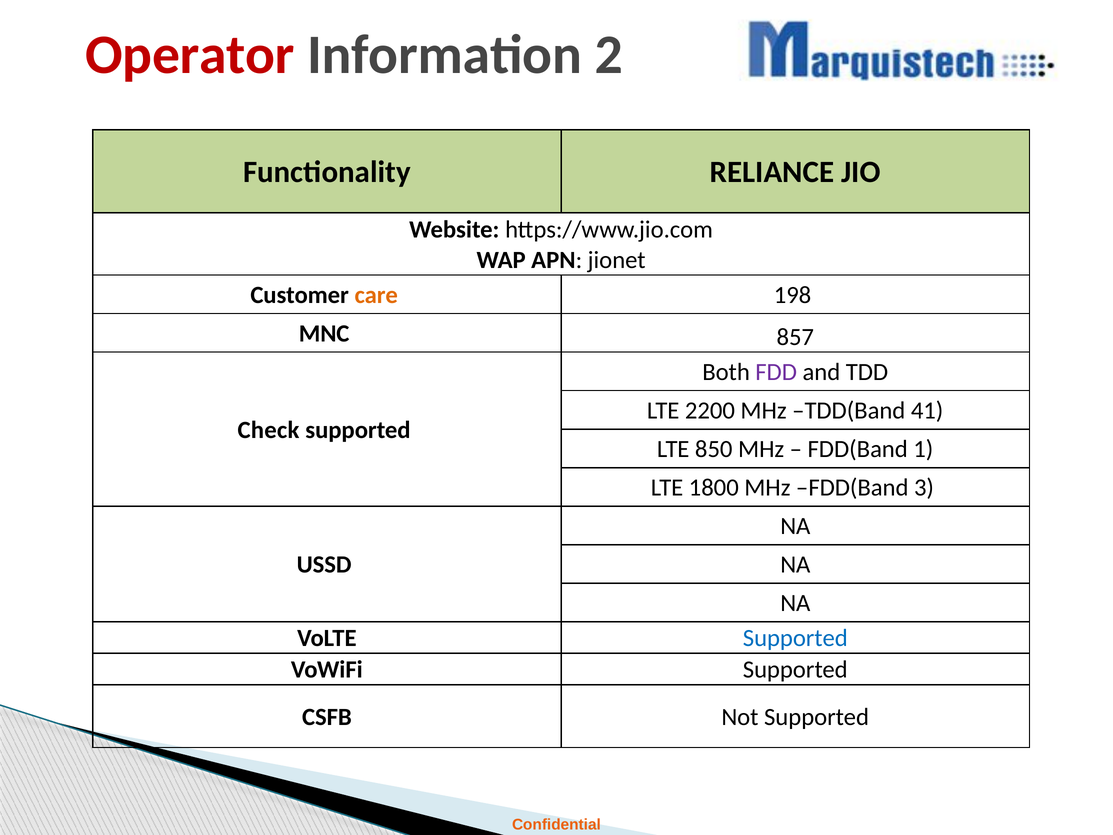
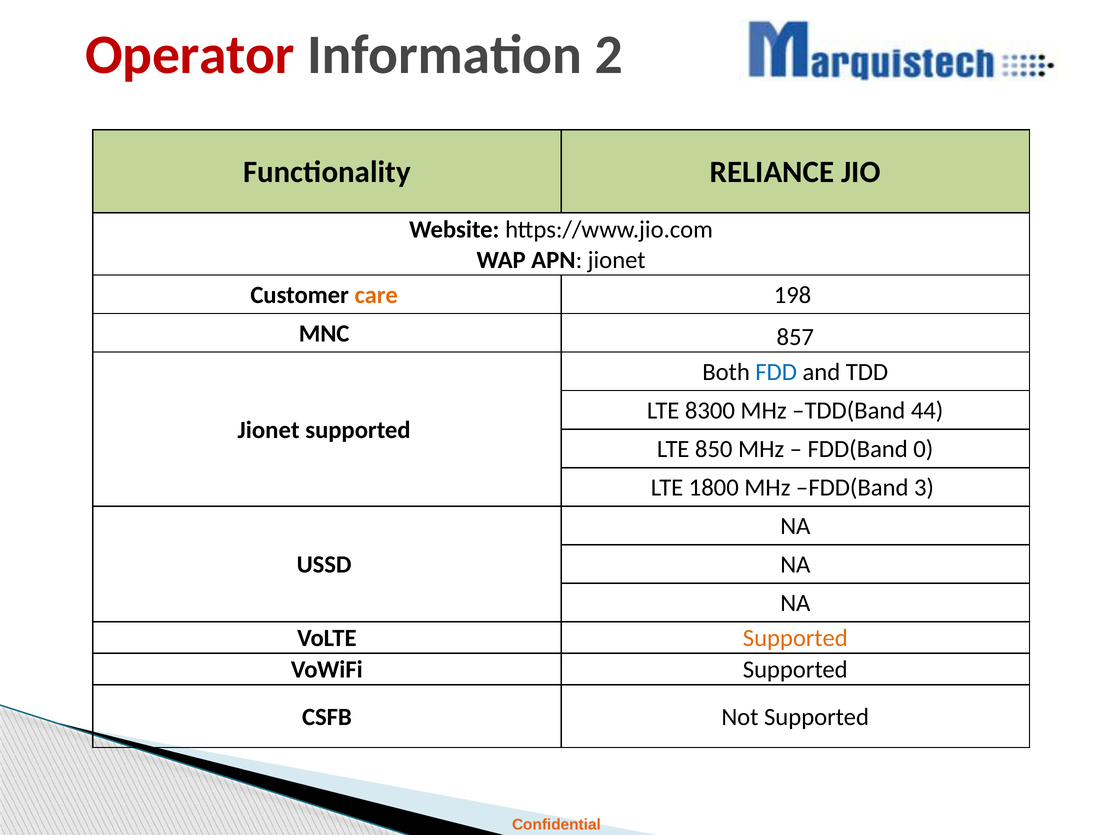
FDD colour: purple -> blue (776, 372)
2200: 2200 -> 8300 (710, 411)
41: 41 -> 44 (927, 411)
Check: Check -> Jionet (269, 430)
1: 1 -> 0 (923, 449)
Supported colour: blue -> orange (795, 638)
